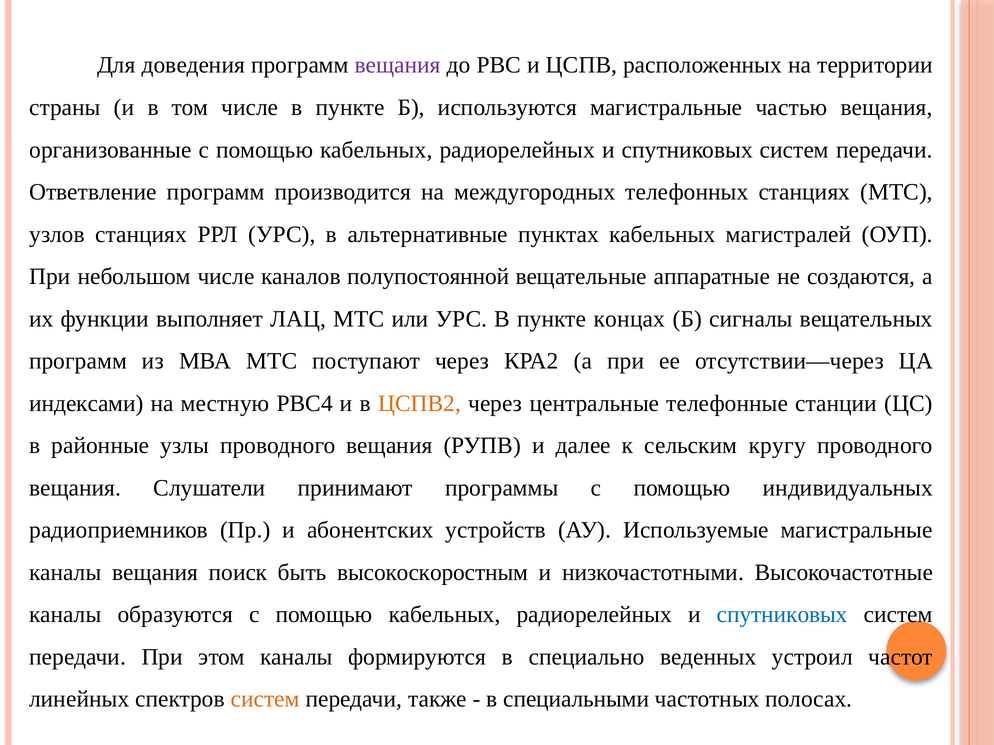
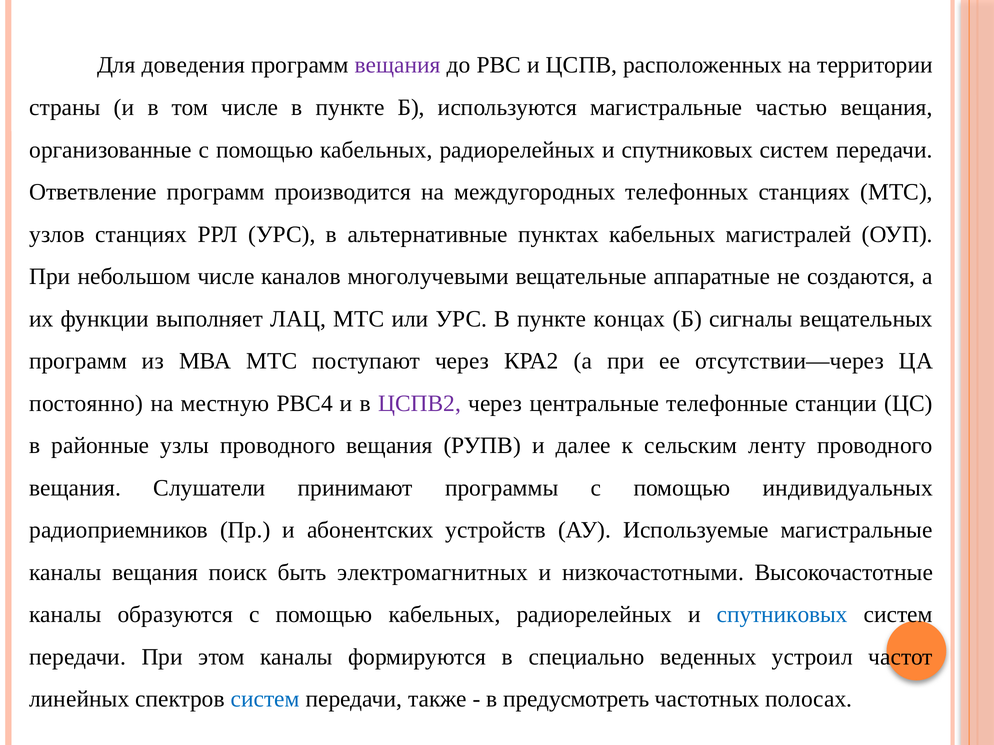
полупостоянной: полупостоянной -> многолучевыми (428, 277)
индексами: индексами -> постоянно (86, 404)
ЦСПВ2 colour: orange -> purple (420, 404)
кругу: кругу -> ленту (777, 446)
высокоскоростным: высокоскоростным -> электромагнитных (433, 573)
систем colour: orange -> blue (265, 699)
специальными: специальными -> предусмотреть (576, 699)
